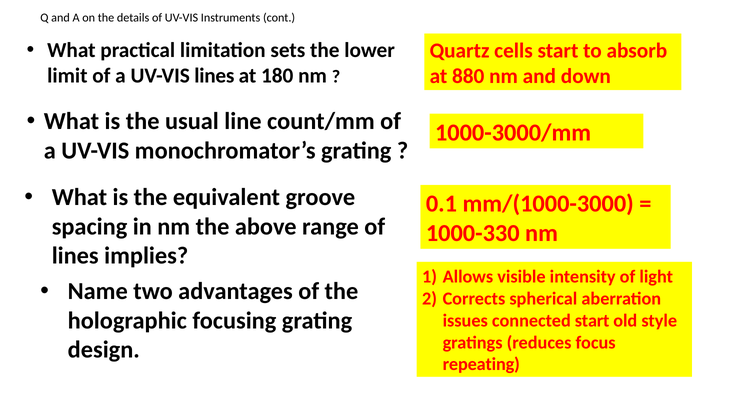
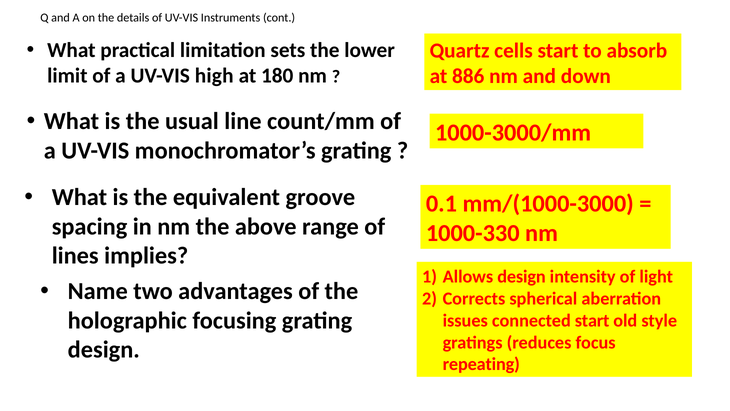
UV-VIS lines: lines -> high (214, 76)
880: 880 -> 886 (468, 76)
Allows visible: visible -> design (522, 276)
